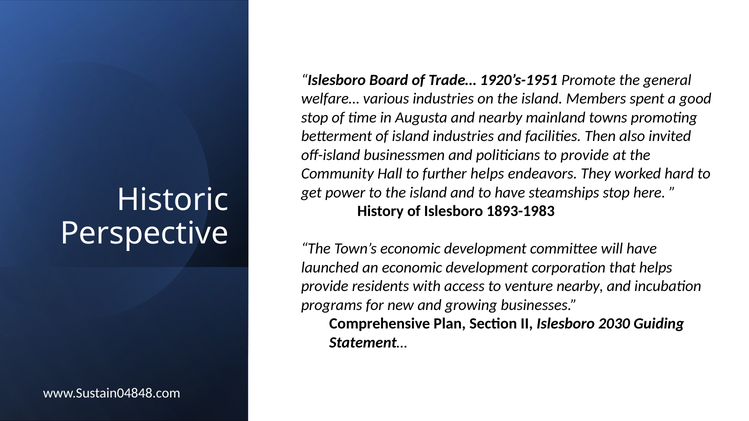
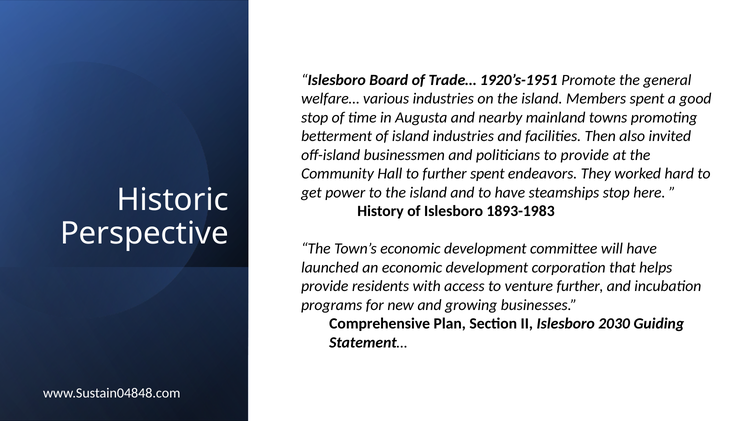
further helps: helps -> spent (487, 174)
venture nearby: nearby -> further (580, 286)
